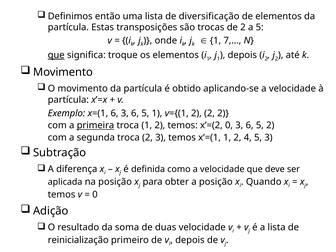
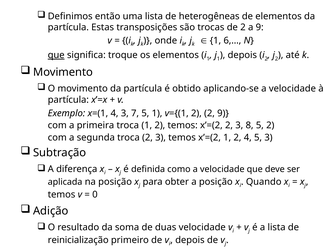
diversificação: diversificação -> heterogêneas (209, 16)
a 5: 5 -> 9 (260, 27)
7,…: 7,… -> 6,… (232, 40)
x=(1 6: 6 -> 4 (114, 113)
6: 6 -> 7 (135, 113)
2 2 2: 2 -> 9 (223, 113)
primeira underline: present -> none (95, 125)
x’=(2 0: 0 -> 2 (229, 125)
6: 6 -> 8 (250, 125)
3 temos x’=(1: x’=(1 -> x’=(2 (210, 138)
